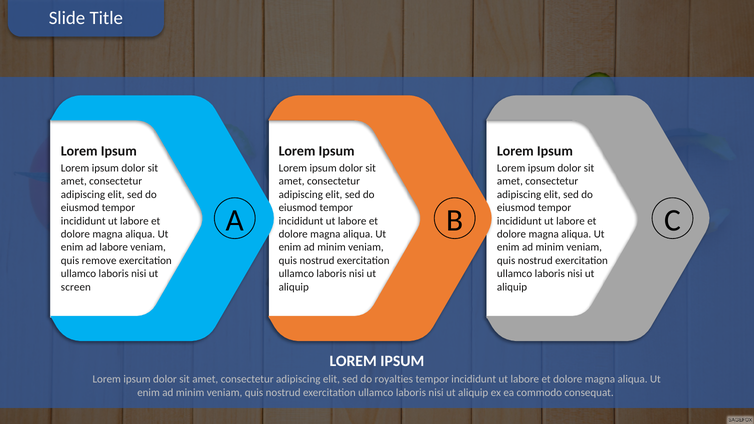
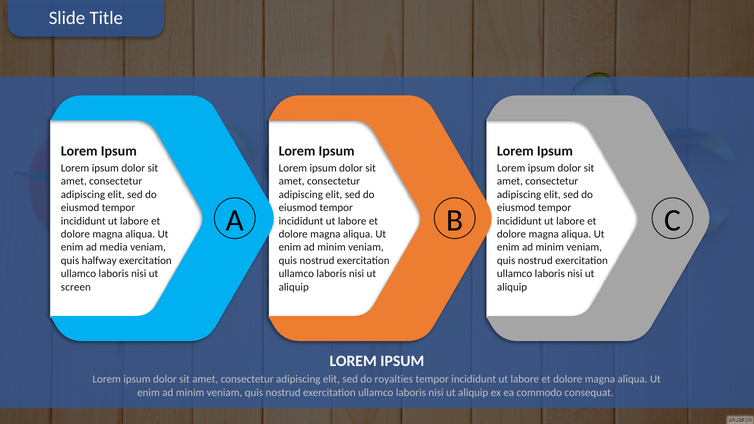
ad labore: labore -> media (114, 247)
remove: remove -> halfway (99, 261)
